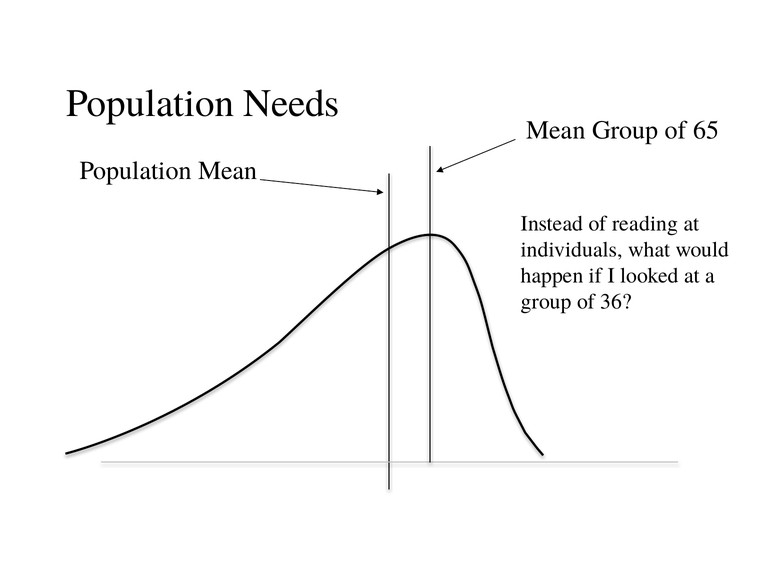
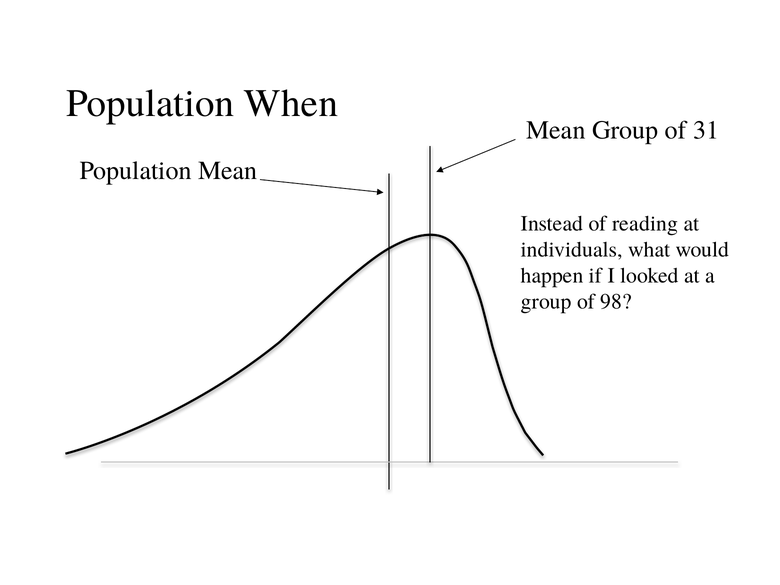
Needs: Needs -> When (291, 103)
65: 65 -> 31 (706, 130)
36: 36 -> 98 (616, 301)
